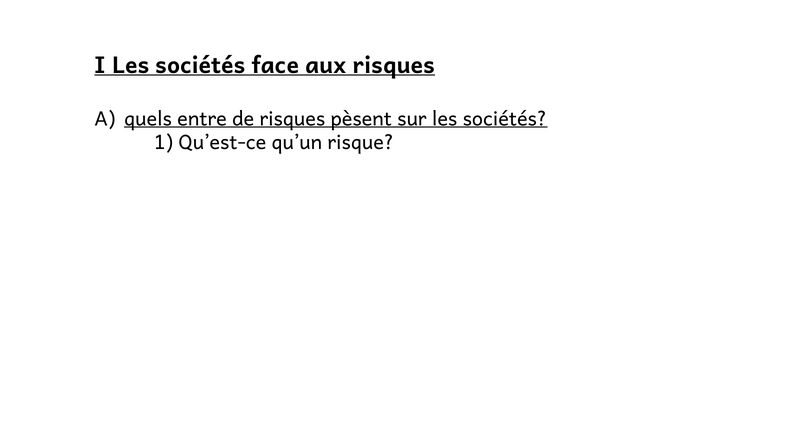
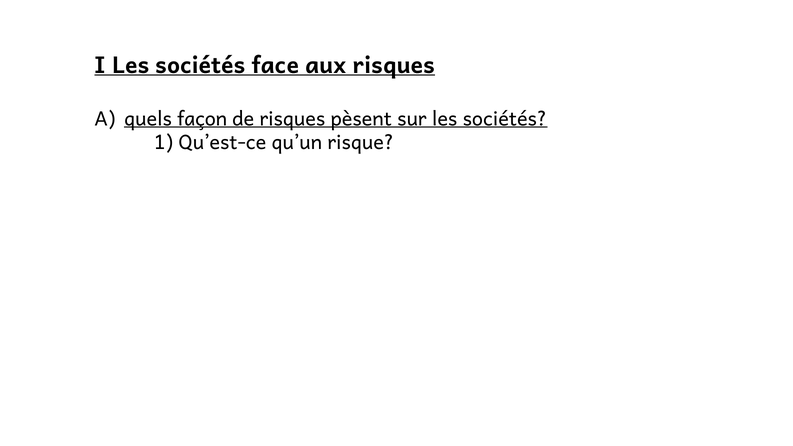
entre: entre -> façon (202, 119)
